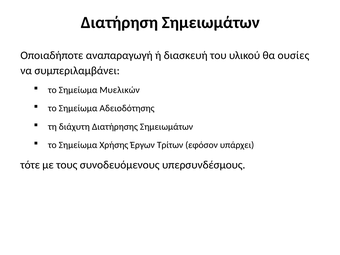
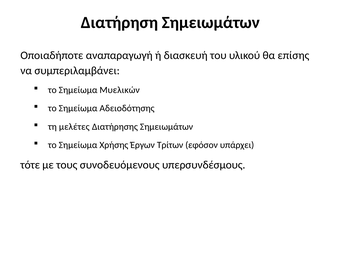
ουσίες: ουσίες -> επίσης (293, 55)
διάχυτη: διάχυτη -> μελέτες (74, 127)
